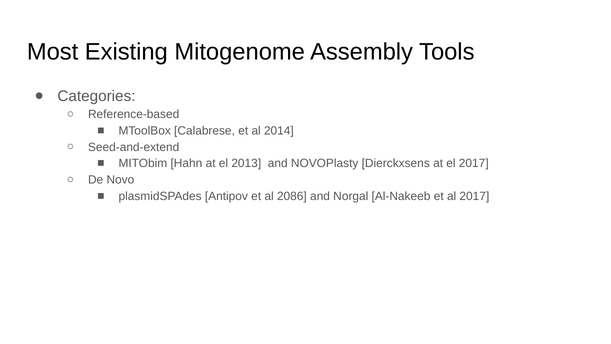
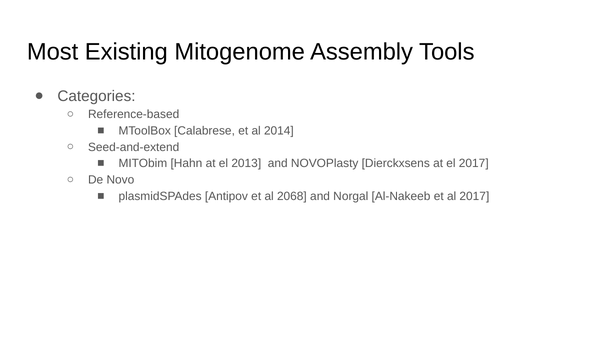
2086: 2086 -> 2068 (292, 196)
